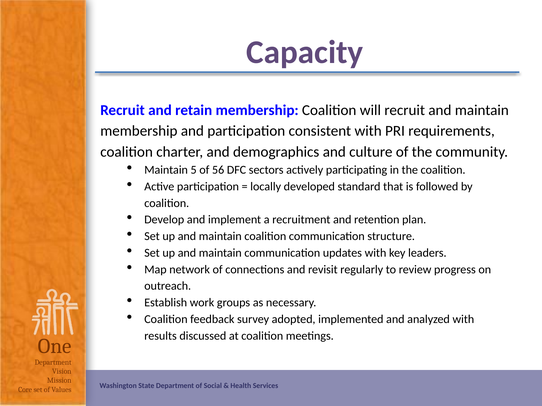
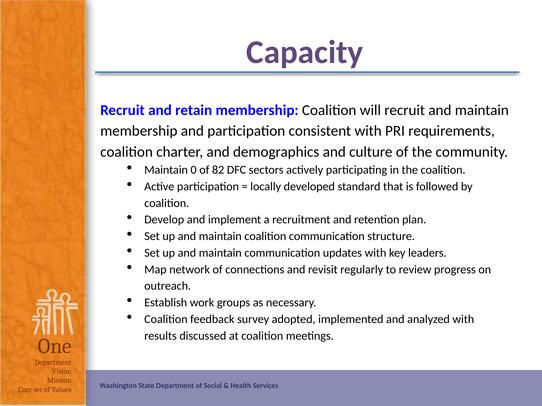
5: 5 -> 0 (194, 170)
56: 56 -> 82 (218, 170)
